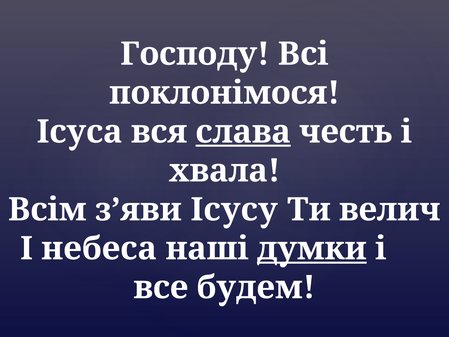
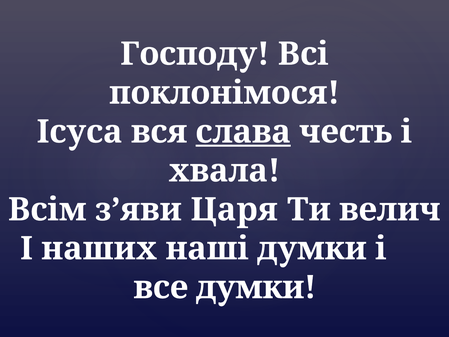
Ісусу: Ісусу -> Царя (234, 210)
небеса: небеса -> наших (99, 248)
думки underline: present -> none (312, 248)
все будем: будем -> думки (256, 287)
